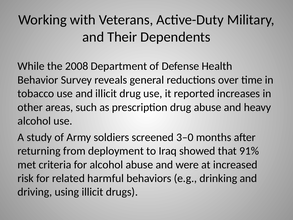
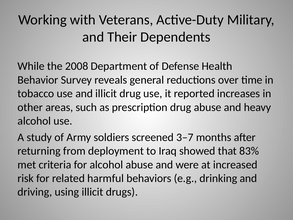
3–0: 3–0 -> 3–7 (185, 137)
91%: 91% -> 83% (249, 151)
